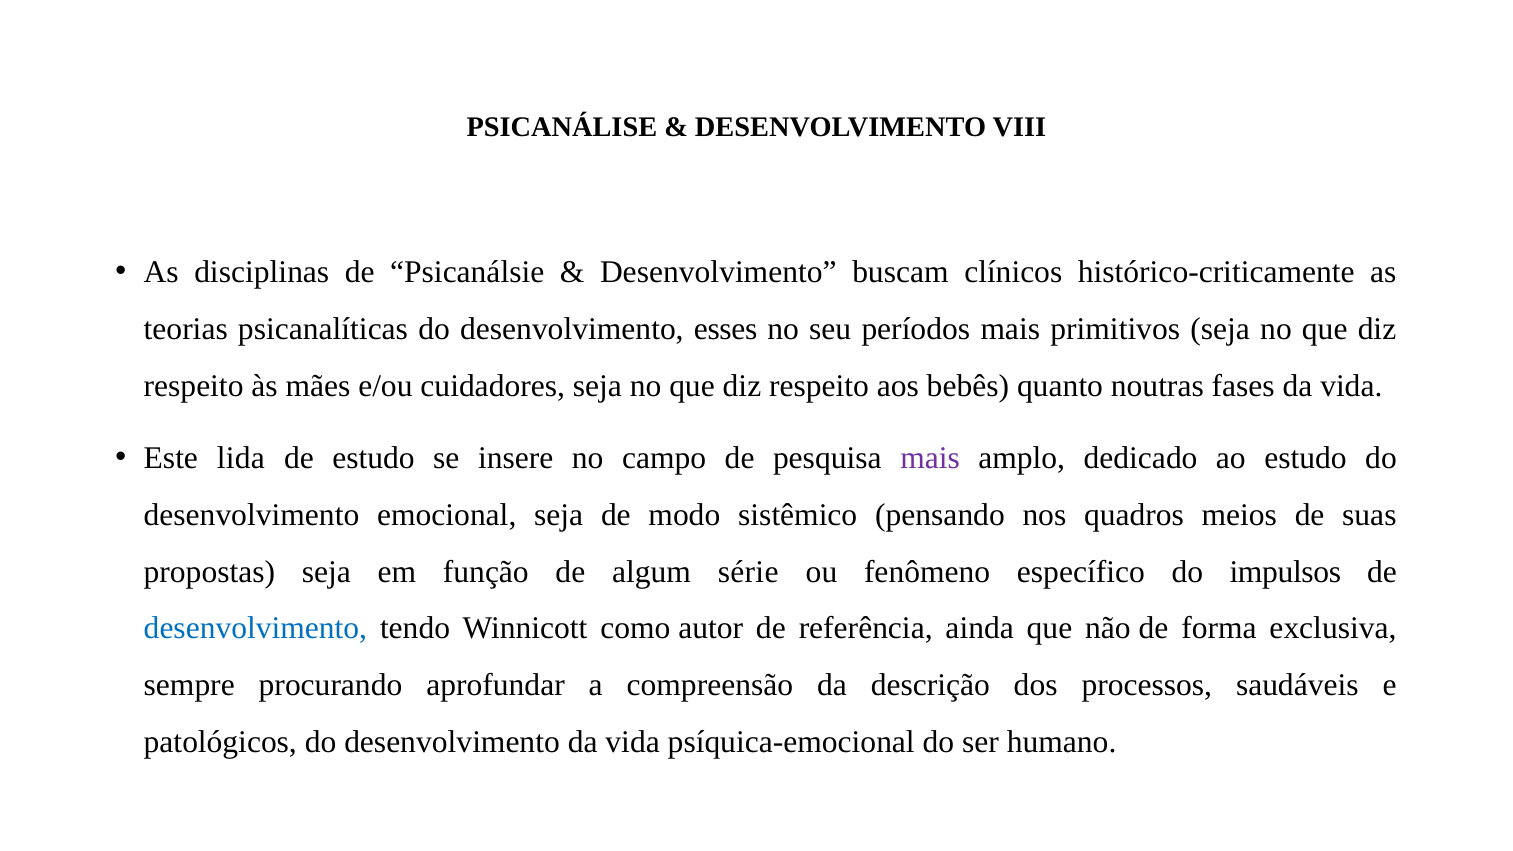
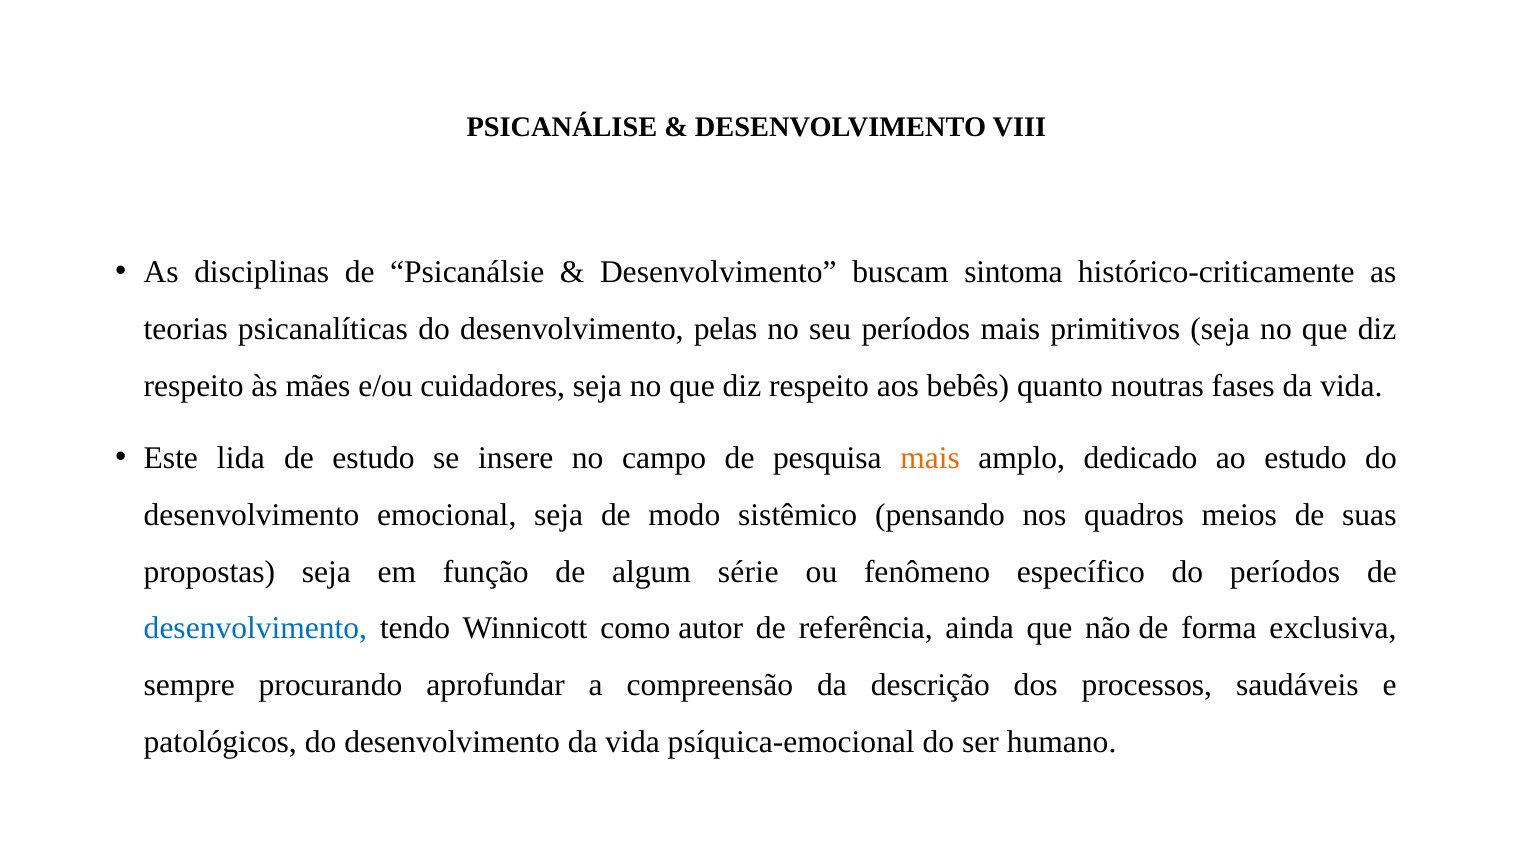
clínicos: clínicos -> sintoma (1013, 272)
esses: esses -> pelas (726, 329)
mais colour: purple -> orange (930, 458)
do impulsos: impulsos -> períodos (1285, 572)
